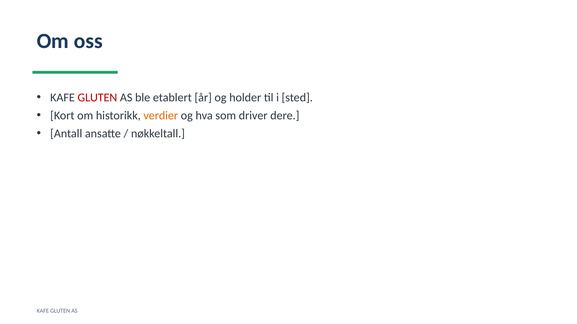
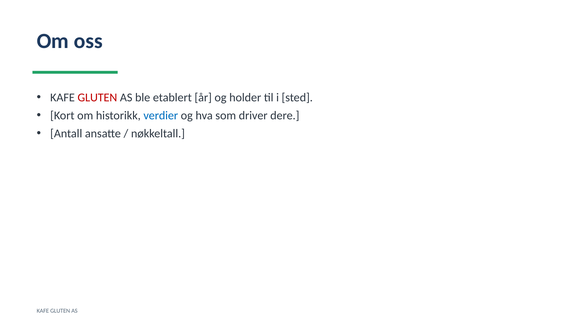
verdier colour: orange -> blue (161, 116)
